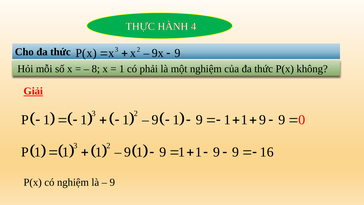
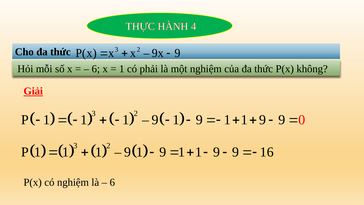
8: 8 -> 6 (96, 69)
9: 9 -> 6 (112, 182)
